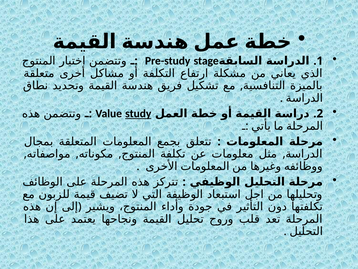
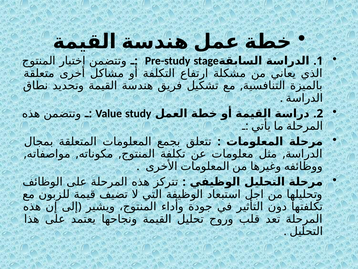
study underline: present -> none (138, 113)
